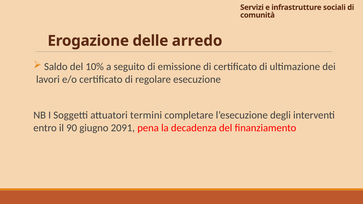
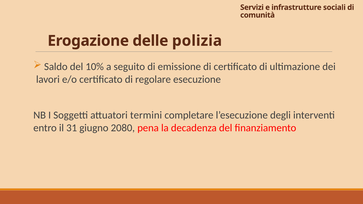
arredo: arredo -> polizia (197, 41)
90: 90 -> 31 (72, 128)
2091: 2091 -> 2080 (123, 128)
